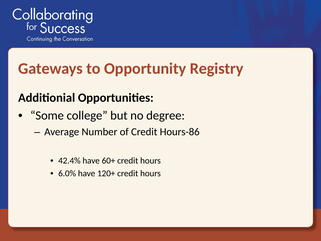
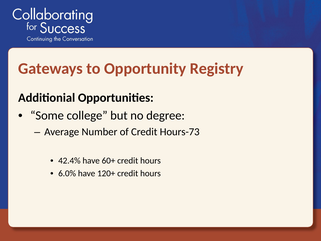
Hours-86: Hours-86 -> Hours-73 (180, 132)
